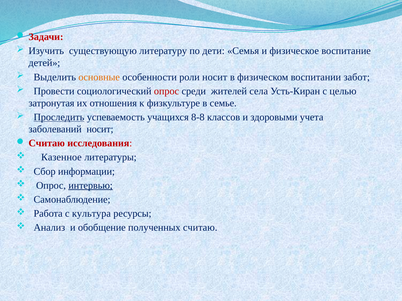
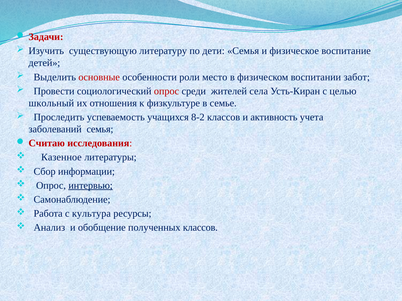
основные colour: orange -> red (99, 77)
роли носит: носит -> место (215, 77)
затронутая: затронутая -> школьный (51, 103)
Проследить underline: present -> none (59, 117)
8-8: 8-8 -> 8-2 (198, 117)
здоровыми: здоровыми -> активность (274, 117)
заболеваний носит: носит -> семья (100, 129)
полученных считаю: считаю -> классов (200, 228)
